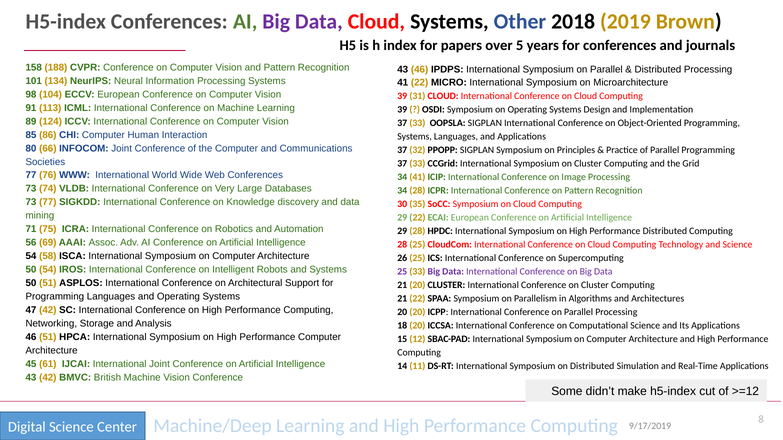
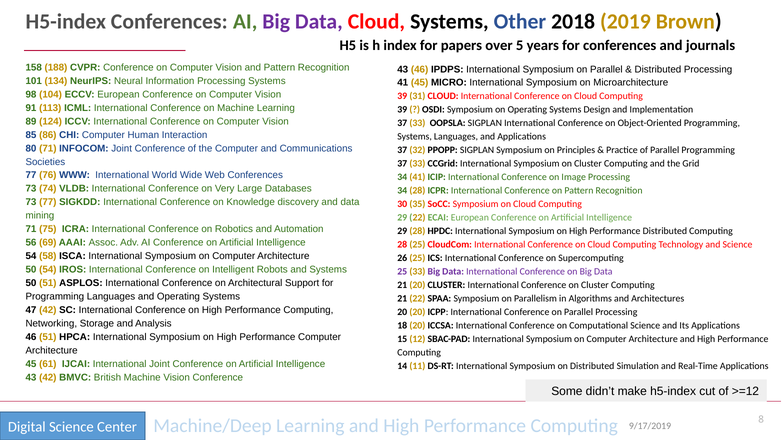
41 22: 22 -> 45 (420, 83)
80 66: 66 -> 71 (48, 148)
